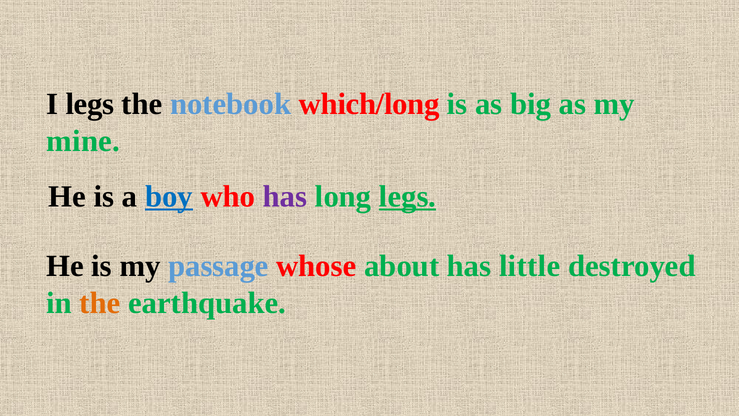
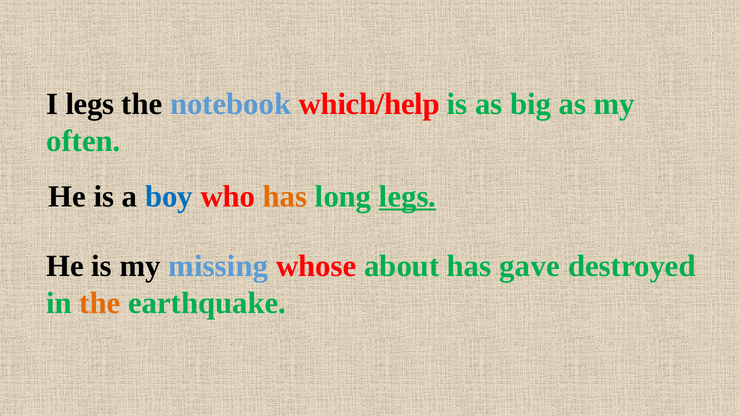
which/long: which/long -> which/help (369, 104)
mine: mine -> often (83, 141)
boy underline: present -> none (169, 196)
has colour: purple -> orange (285, 196)
passage: passage -> missing (218, 266)
little: little -> gave (530, 266)
